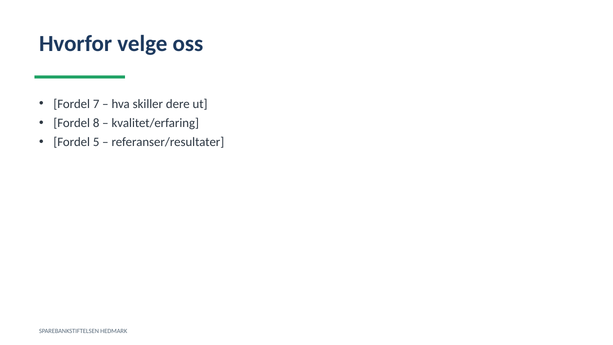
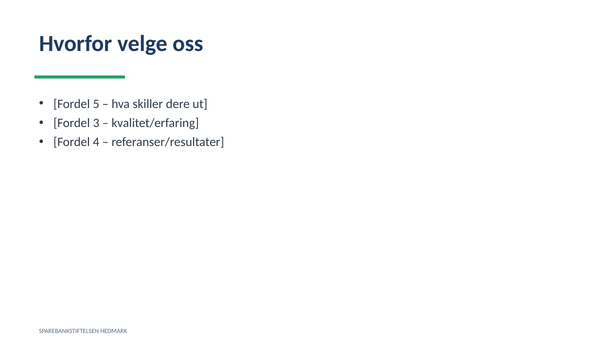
7: 7 -> 5 (96, 104)
8: 8 -> 3 (96, 123)
5: 5 -> 4 (96, 142)
